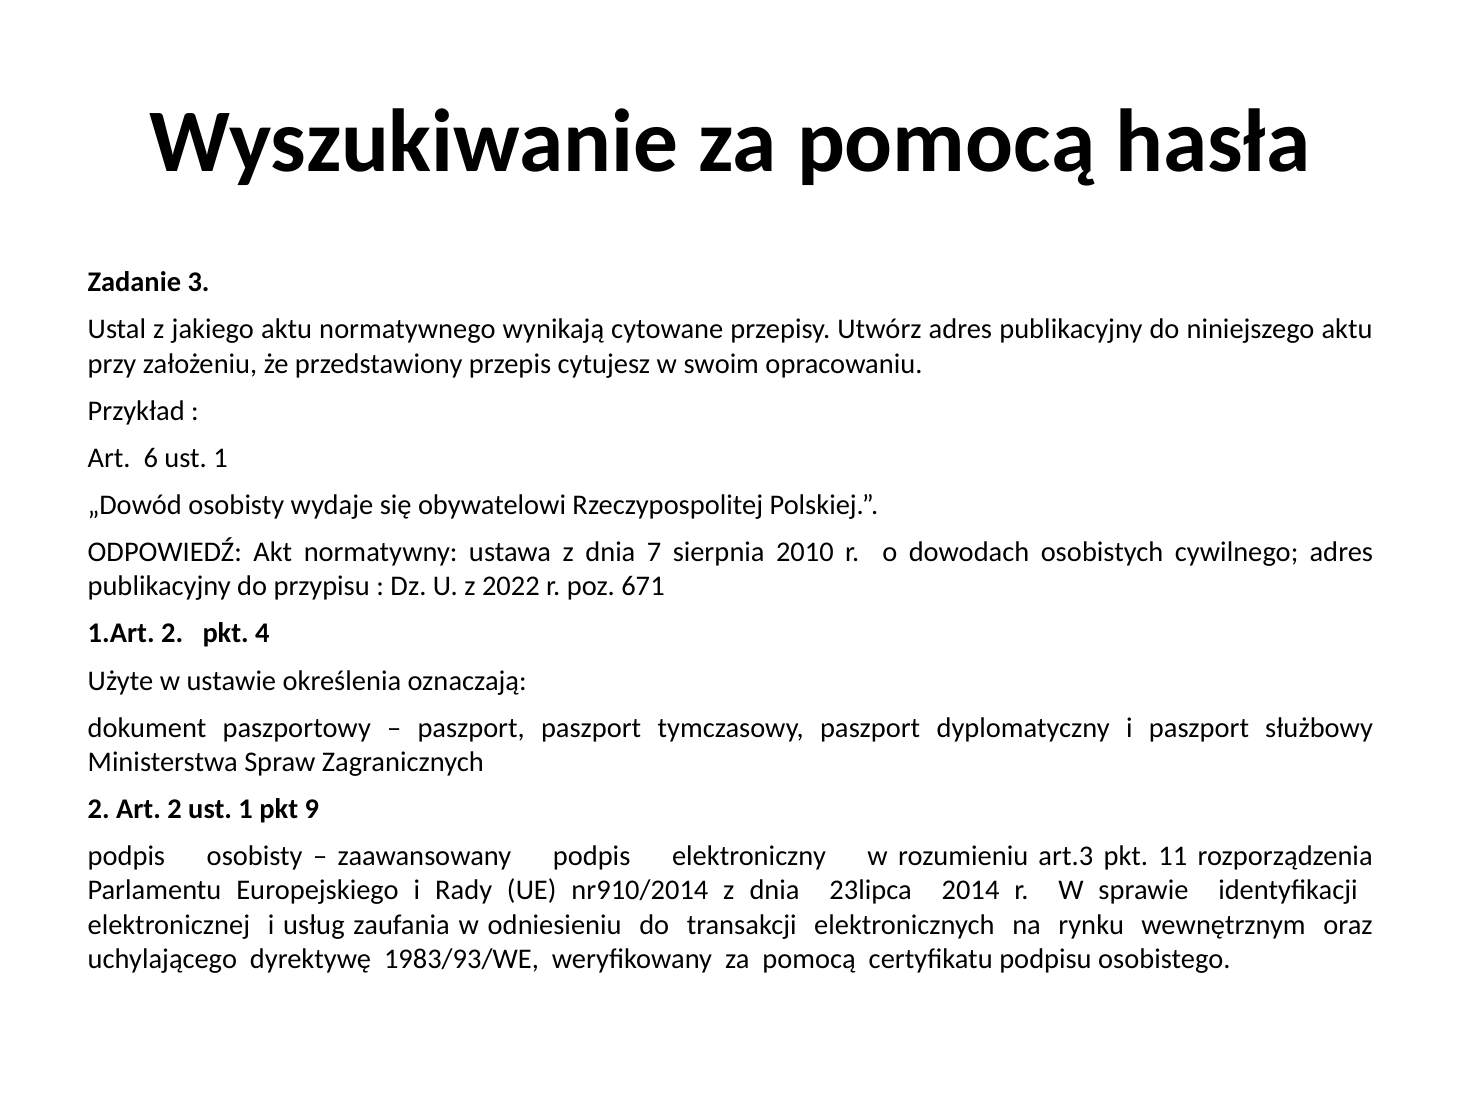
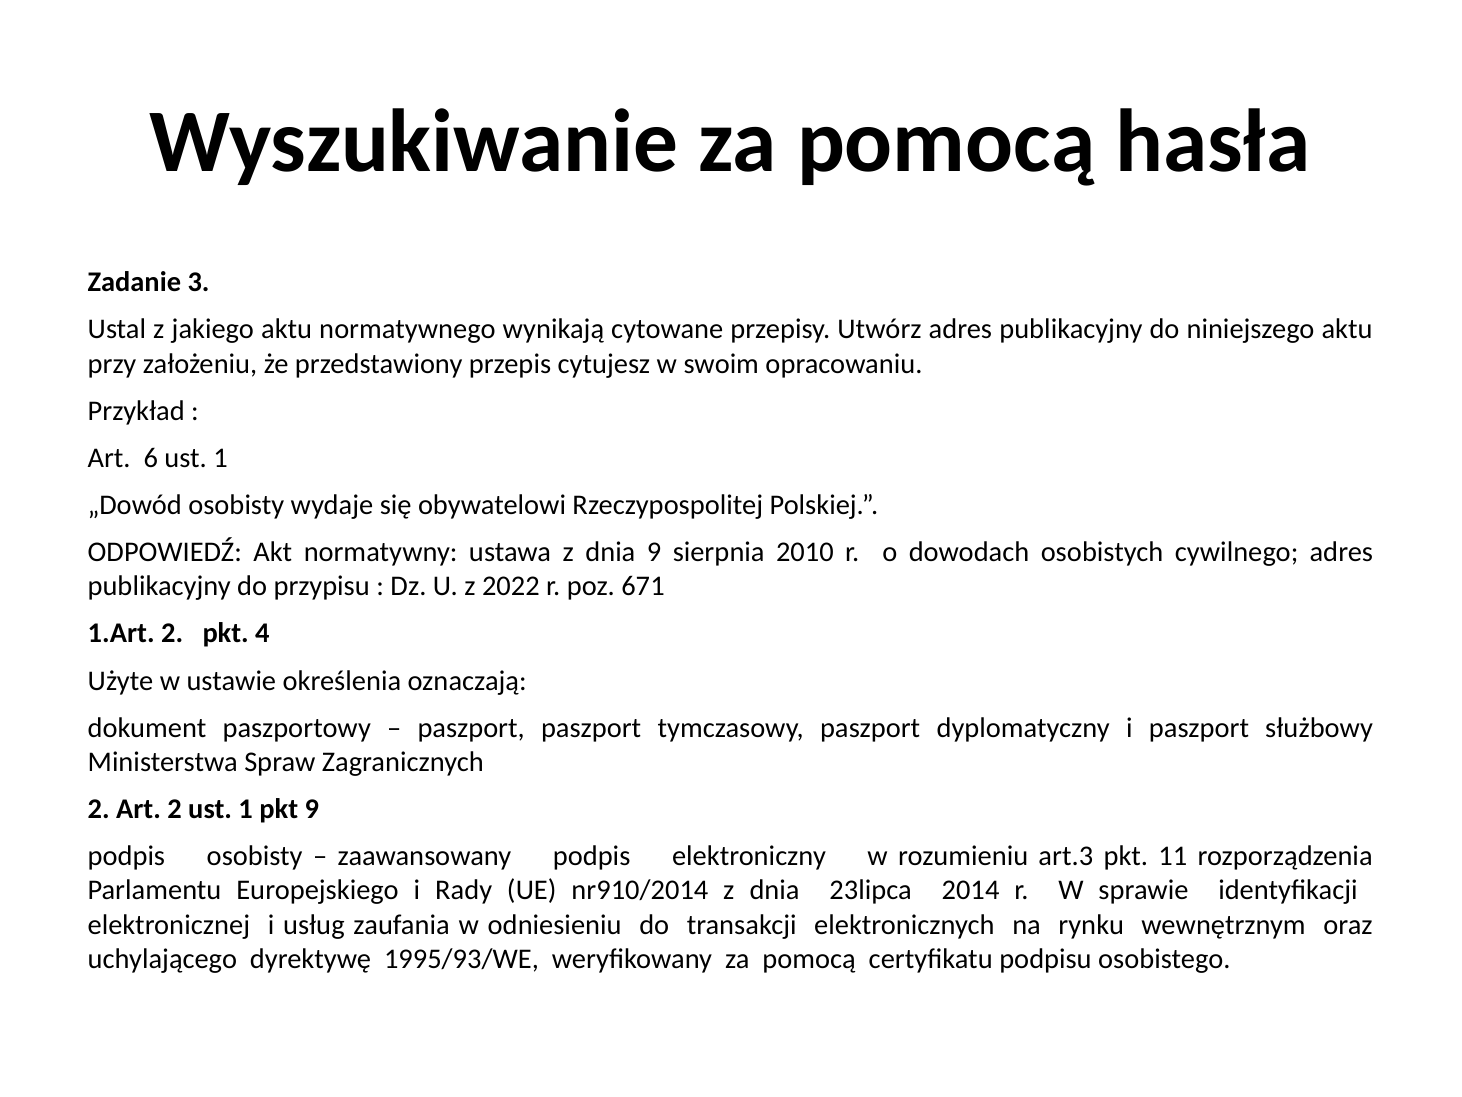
dnia 7: 7 -> 9 (654, 552)
1983/93/WE: 1983/93/WE -> 1995/93/WE (461, 958)
